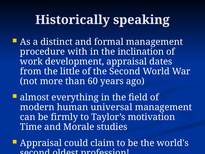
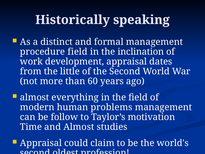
procedure with: with -> field (78, 52)
universal: universal -> problems (111, 107)
firmly: firmly -> follow (64, 117)
and Morale: Morale -> Almost (79, 127)
